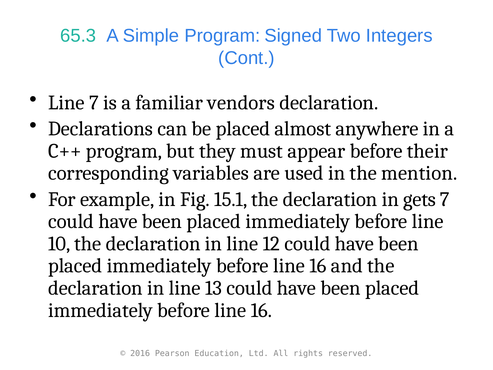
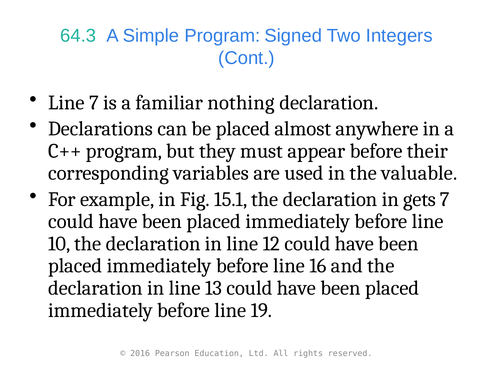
65.3: 65.3 -> 64.3 (78, 36)
vendors: vendors -> nothing (241, 102)
mention: mention -> valuable (419, 173)
16: 16 -> 19 (261, 310)
